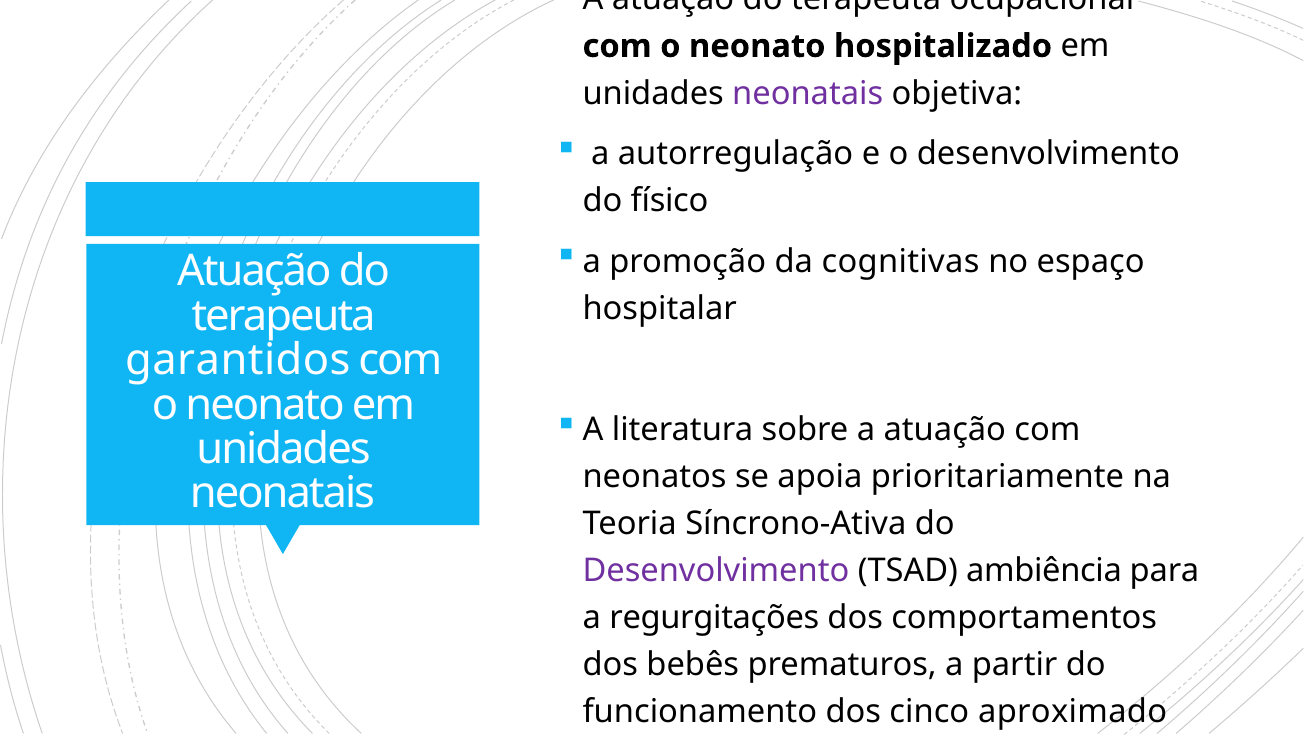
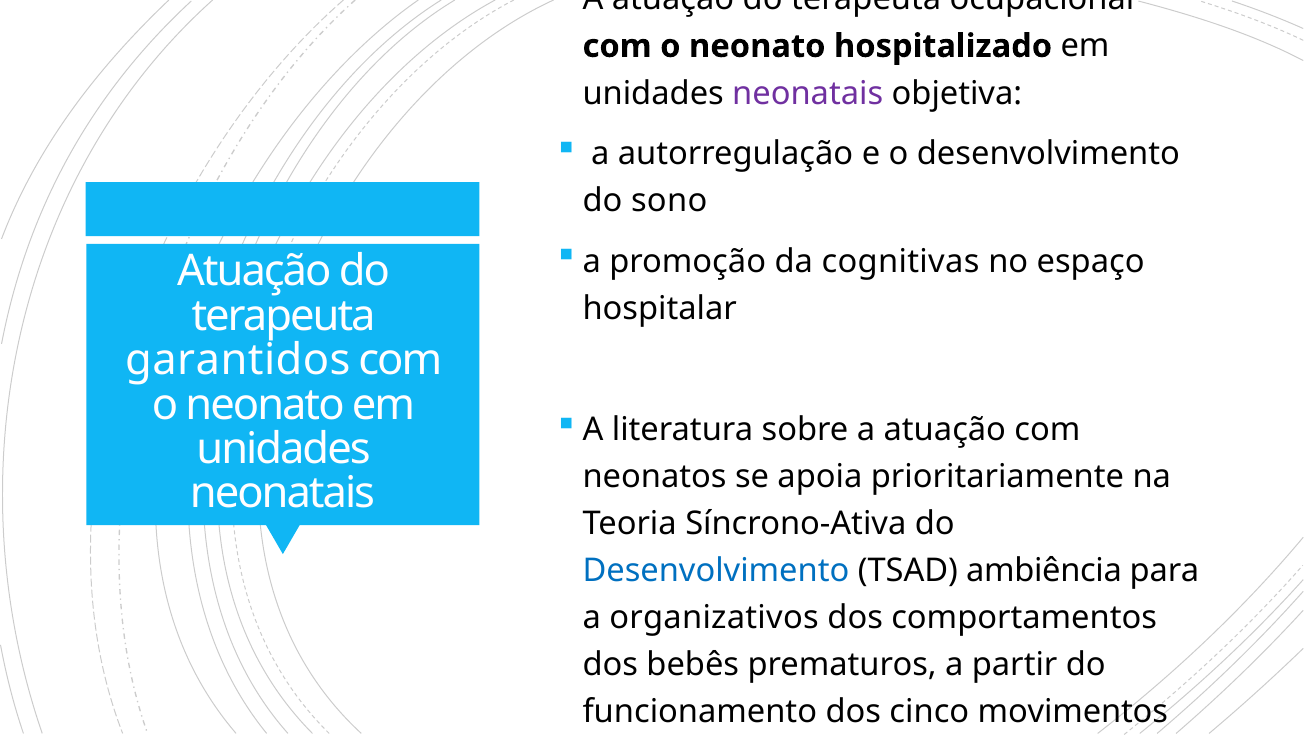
físico: físico -> sono (669, 201)
Desenvolvimento colour: purple -> blue (716, 571)
regurgitações: regurgitações -> organizativos (714, 618)
aproximado: aproximado -> movimentos (1073, 712)
